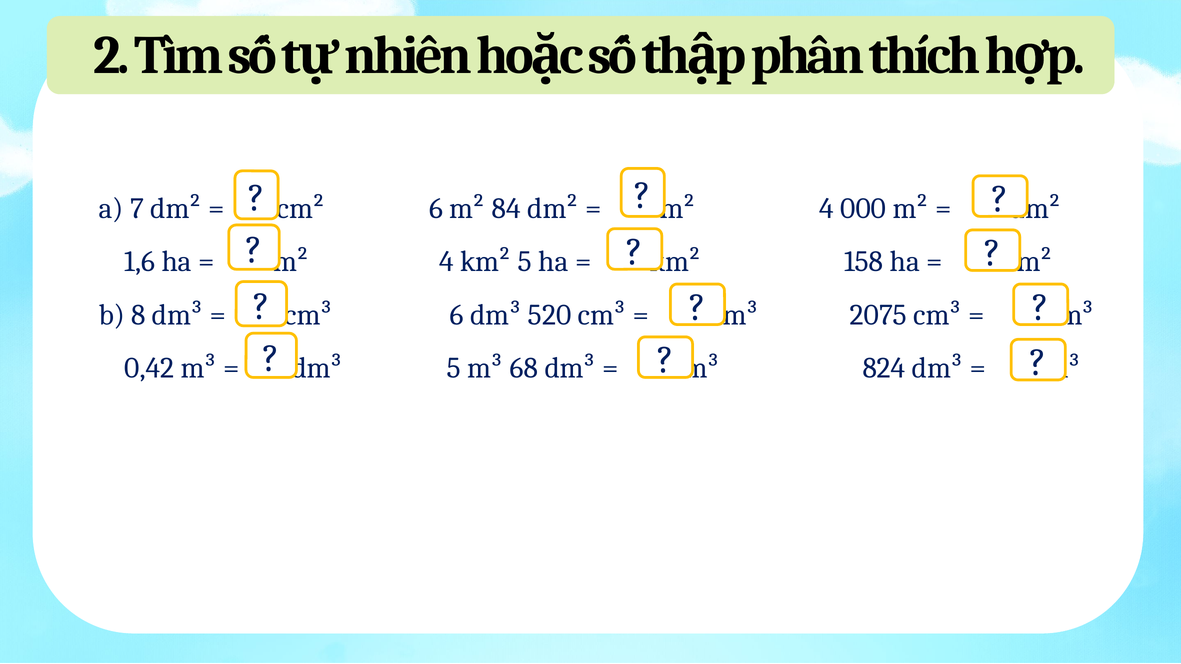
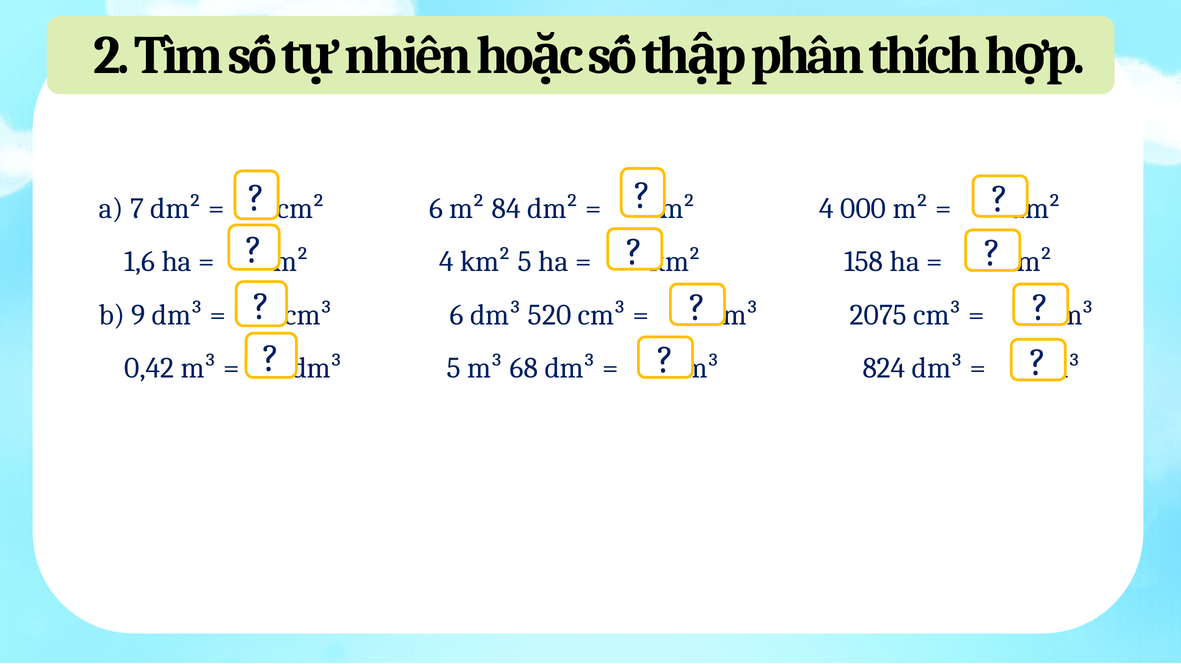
8: 8 -> 9 (139, 315)
